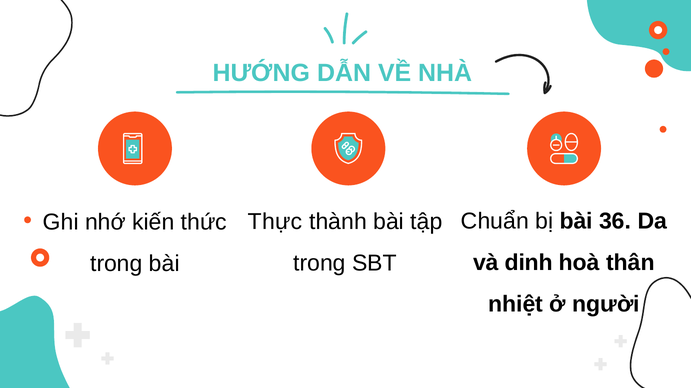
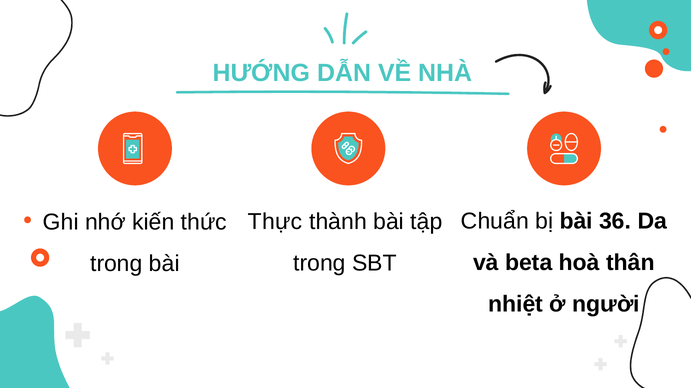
dinh: dinh -> beta (529, 263)
